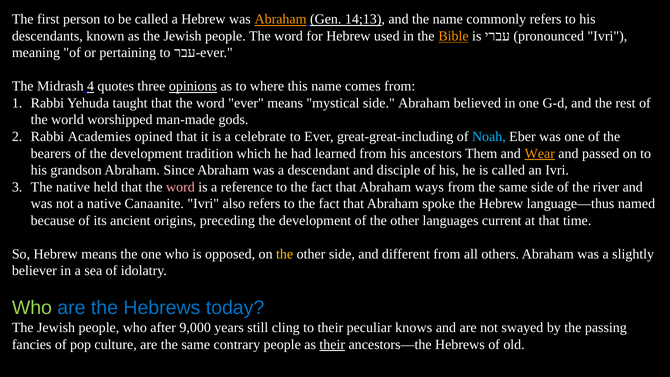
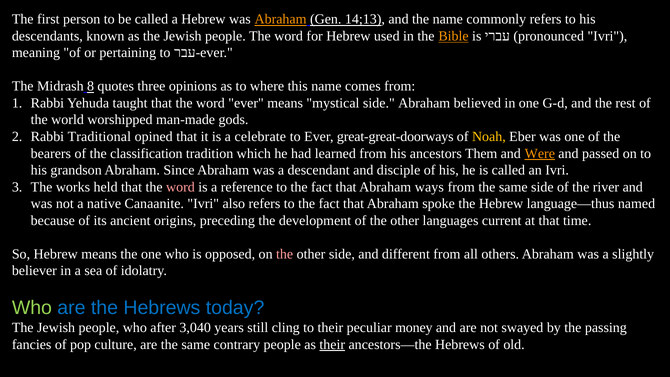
4: 4 -> 8 (91, 86)
opinions underline: present -> none (193, 86)
Academies: Academies -> Traditional (99, 137)
great-great-including: great-great-including -> great-great-doorways (395, 137)
Noah colour: light blue -> yellow (489, 137)
of the development: development -> classification (146, 153)
Wear: Wear -> Were (540, 153)
The native: native -> works (73, 187)
the colour: yellow -> pink (285, 254)
9,000: 9,000 -> 3,040 (195, 328)
knows: knows -> money (414, 328)
